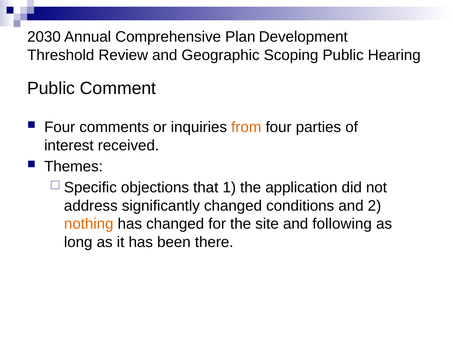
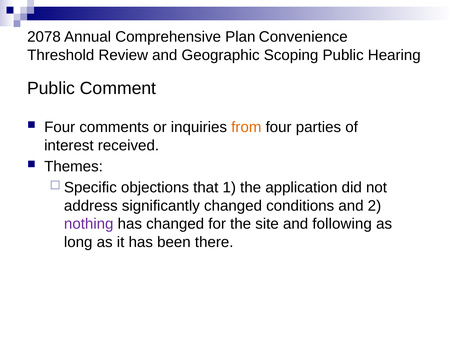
2030: 2030 -> 2078 (44, 37)
Development: Development -> Convenience (303, 37)
nothing colour: orange -> purple (89, 224)
